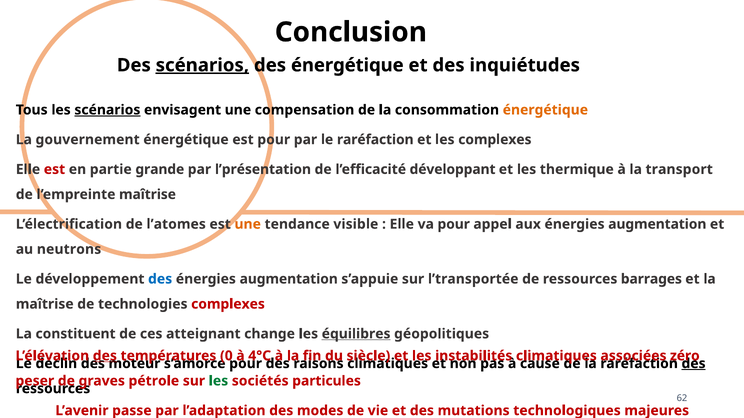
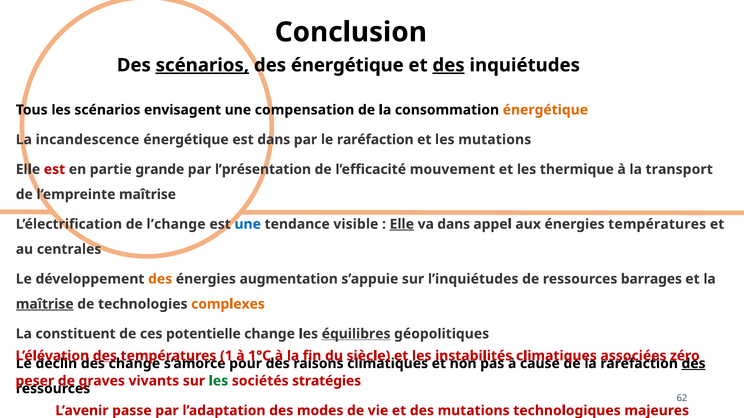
des underline: none -> present (449, 65)
scénarios underline: present -> none (107, 110)
gouvernement: gouvernement -> incandescence (88, 140)
est pour: pour -> dans (274, 140)
les complexes: complexes -> mutations (495, 140)
développant: développant -> mouvement (452, 170)
l’atomes: l’atomes -> l’change (176, 224)
une colour: orange -> blue (248, 224)
Elle underline: none -> present (402, 224)
va pour: pour -> dans (454, 224)
aux énergies augmentation: augmentation -> températures (657, 224)
neutrons: neutrons -> centrales (69, 250)
des colour: blue -> orange (160, 279)
l’transportée: l’transportée -> l’inquiétudes (473, 279)
maîtrise underline: none -> present (45, 304)
complexes colour: red -> orange (228, 304)
atteignant: atteignant -> potentielle (203, 334)
0: 0 -> 1 (226, 356)
4°C: 4°C -> 1°C (260, 356)
des moteur: moteur -> change (134, 364)
pétrole: pétrole -> vivants (154, 381)
particules: particules -> stratégies (327, 381)
